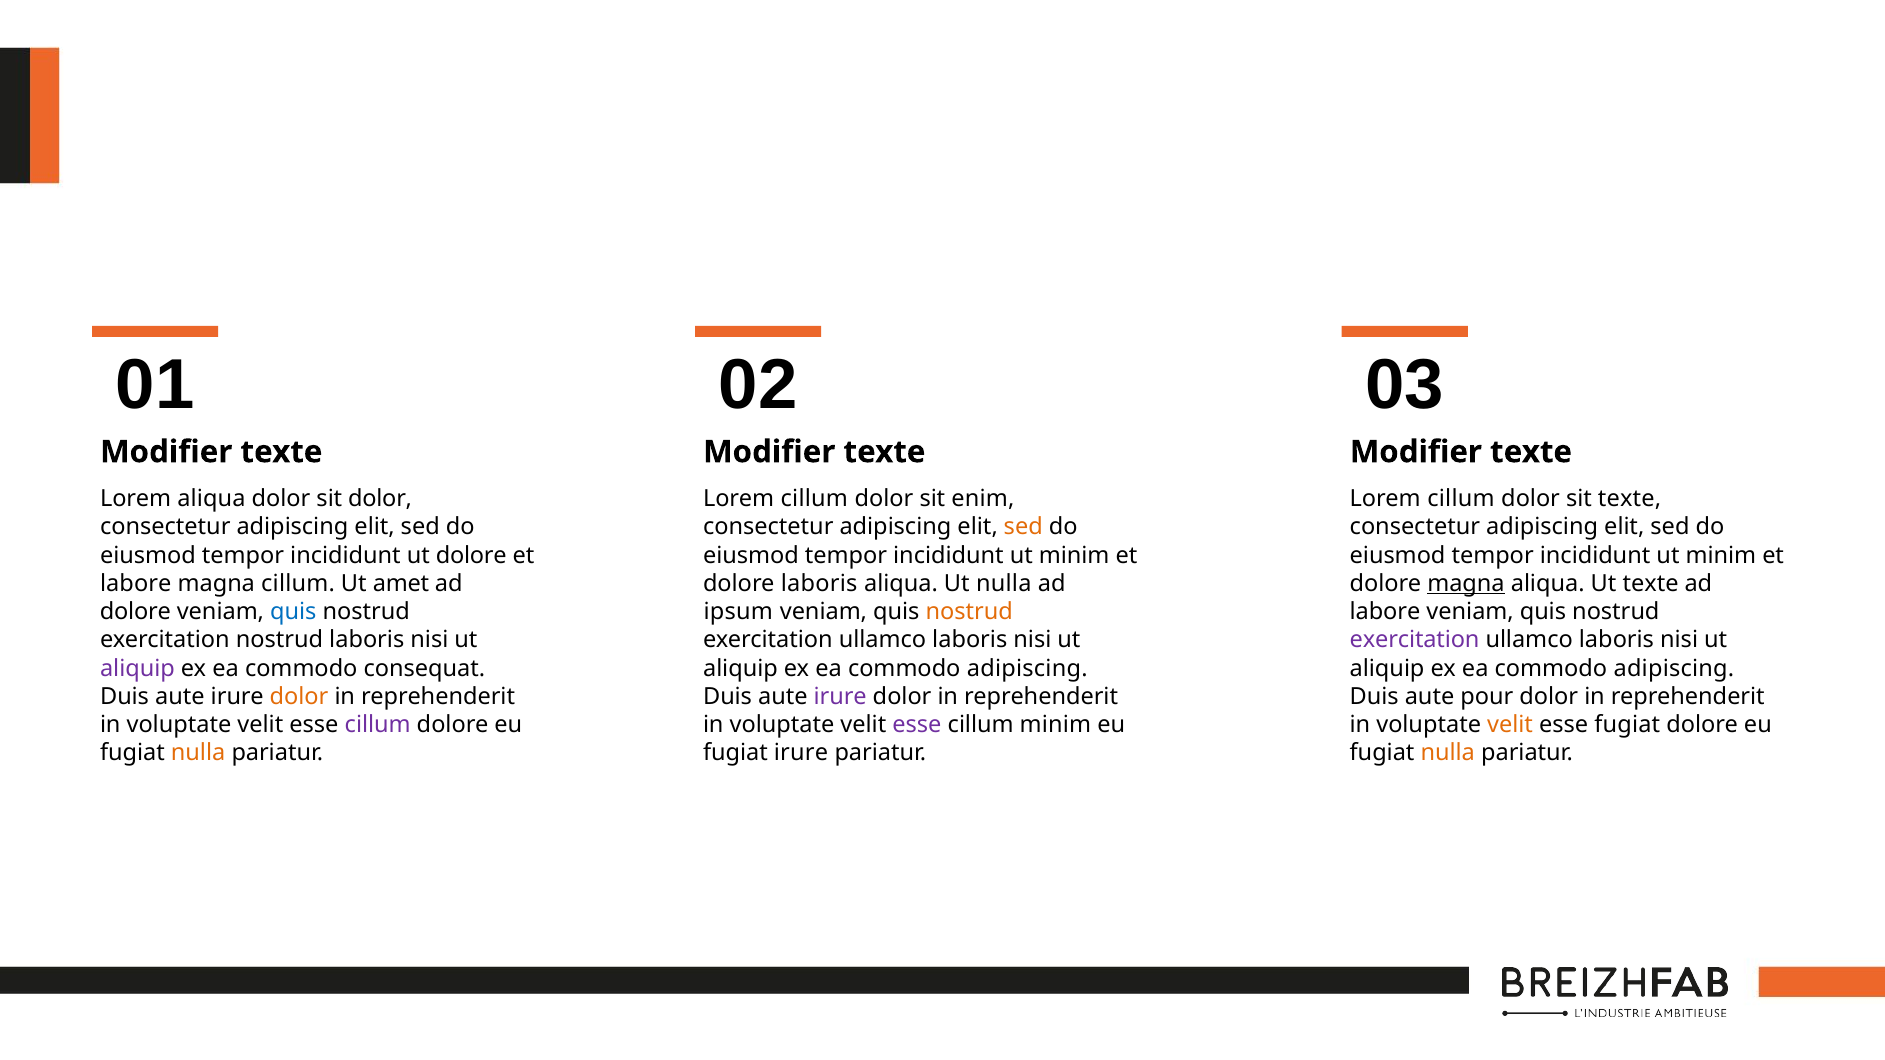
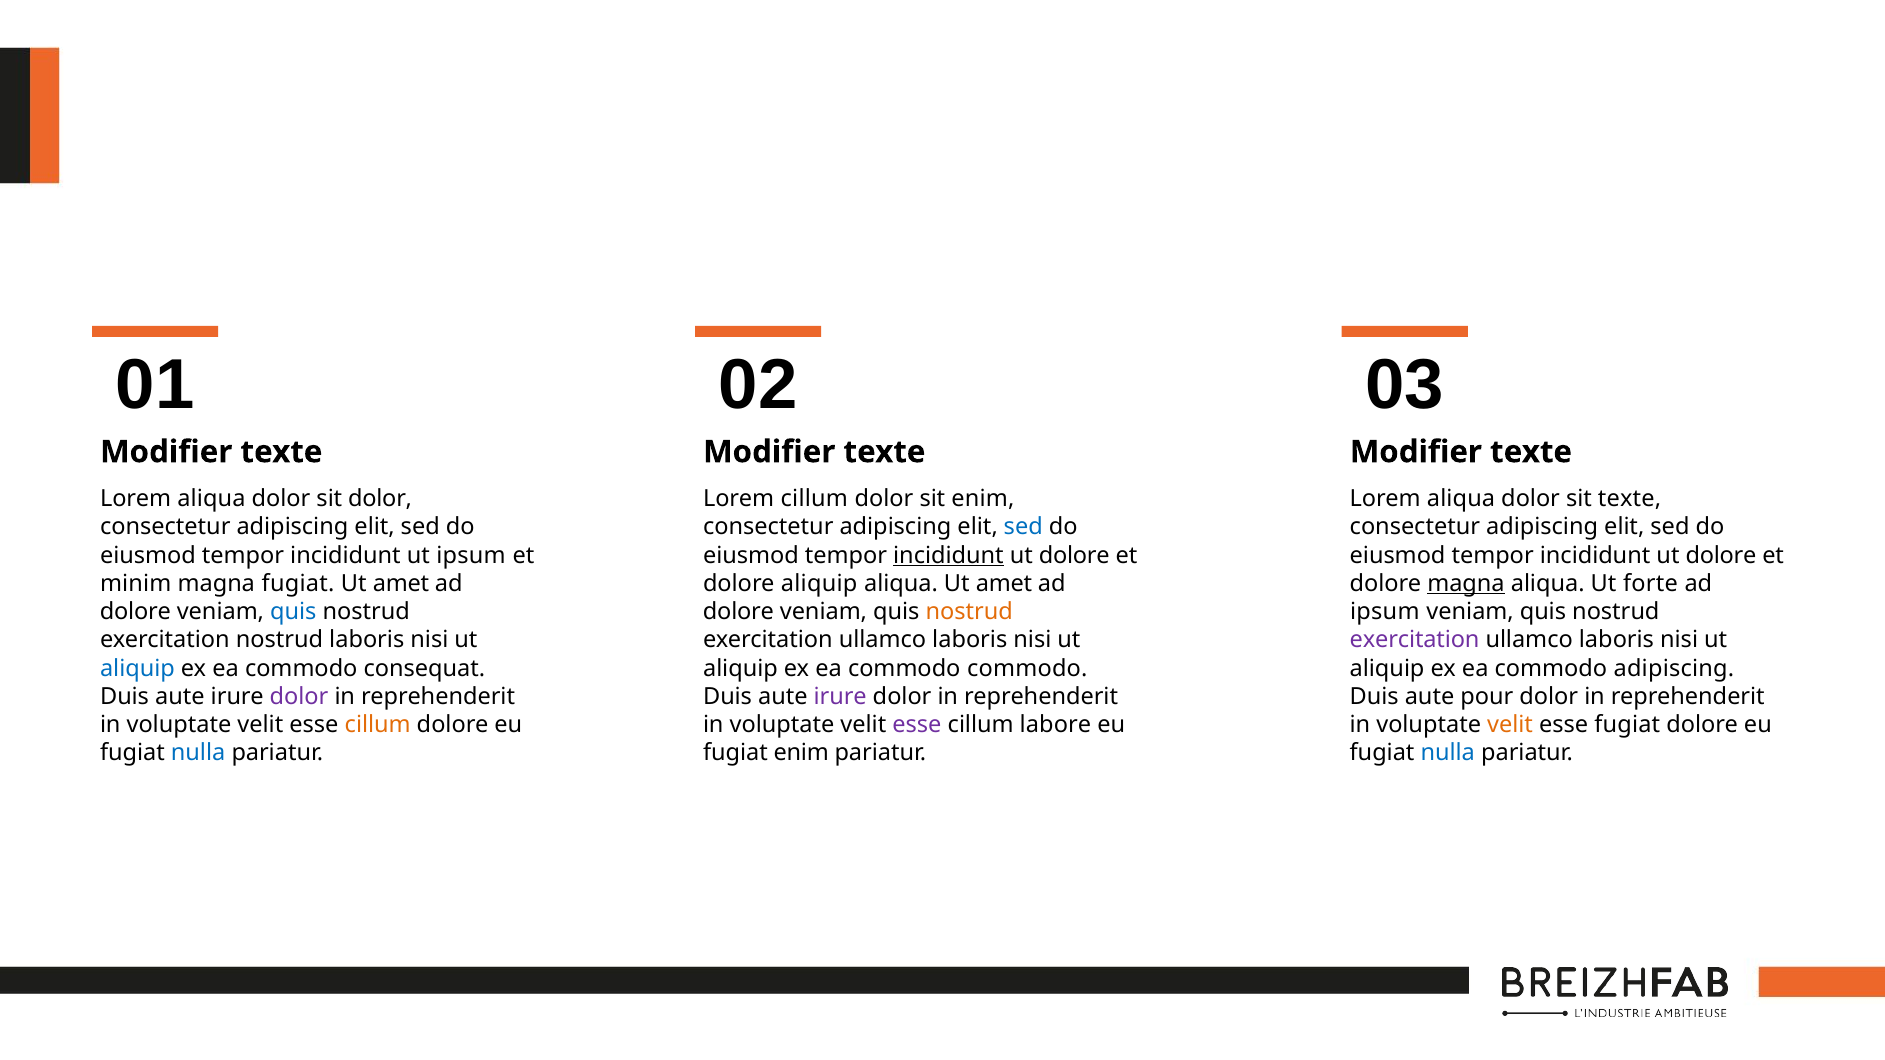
cillum: cillum -> aliqua (1461, 499)
sed colour: orange -> blue (1023, 527)
ut dolore: dolore -> ipsum (471, 555)
incididunt underline: none -> present (948, 555)
minim: minim -> dolore (1074, 555)
minim: minim -> dolore (1721, 555)
labore: labore -> minim (136, 584)
magna cillum: cillum -> fugiat (298, 584)
dolore laboris: laboris -> aliquip (819, 584)
aliqua Ut nulla: nulla -> amet (1004, 584)
Ut texte: texte -> forte (1650, 584)
ipsum: ipsum -> dolore (738, 612)
labore: labore -> ipsum (1385, 612)
aliquip colour: purple -> blue (137, 669)
adipiscing: adipiscing -> commodo (1027, 669)
dolor colour: orange -> purple (299, 697)
cillum colour: purple -> orange (378, 725)
cillum minim: minim -> labore (1055, 725)
nulla colour: orange -> blue (198, 753)
fugiat irure: irure -> enim (801, 753)
nulla colour: orange -> blue (1448, 753)
